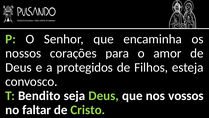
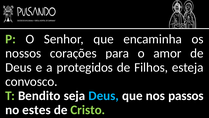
Deus colour: light green -> light blue (104, 95)
vossos: vossos -> passos (186, 95)
faltar: faltar -> estes (37, 109)
